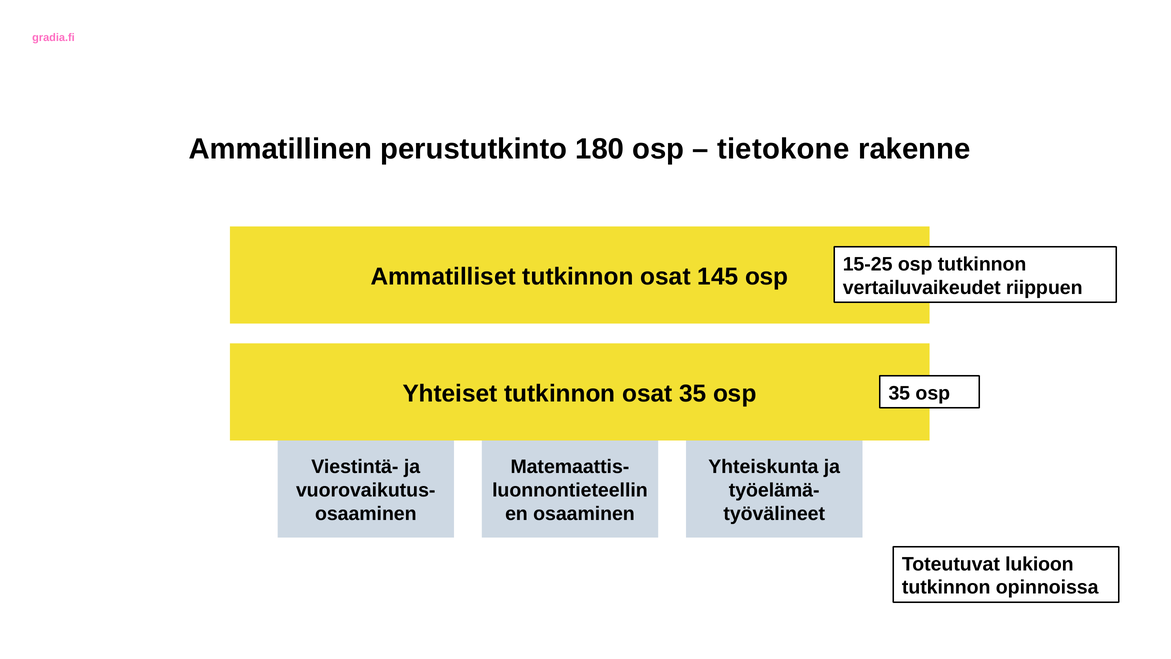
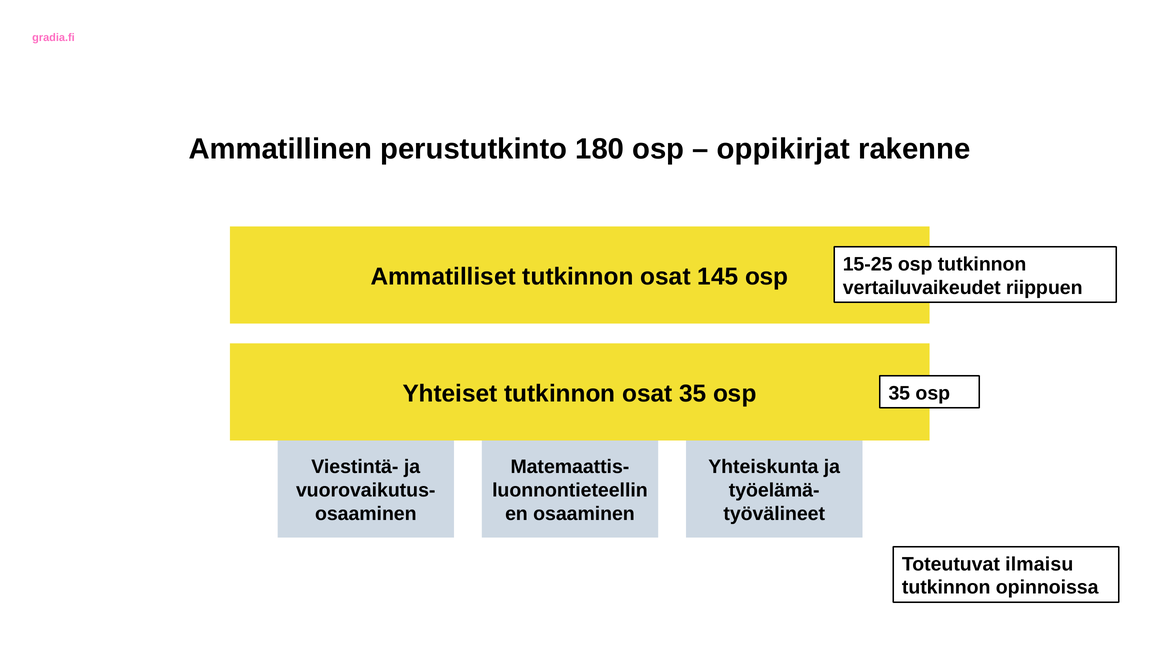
tietokone: tietokone -> oppikirjat (783, 149)
lukioon: lukioon -> ilmaisu (1039, 564)
